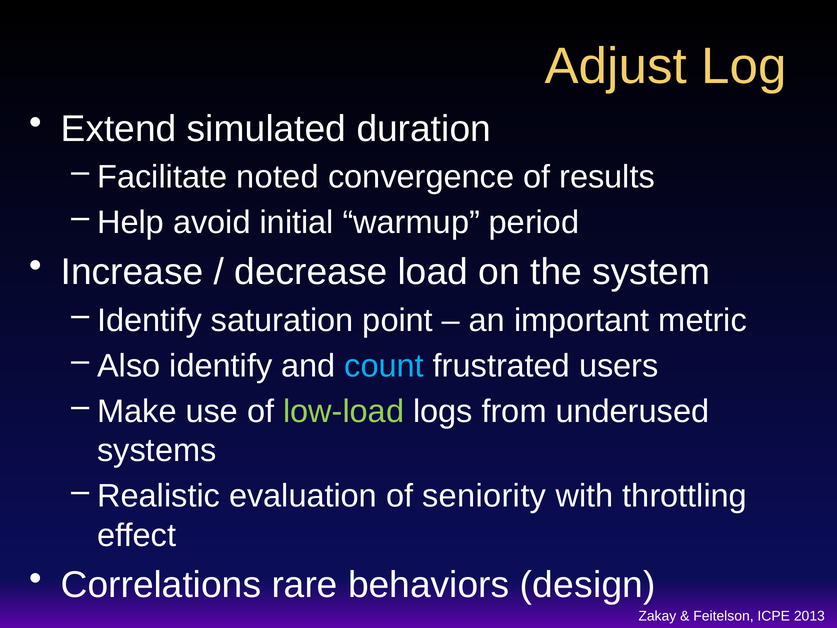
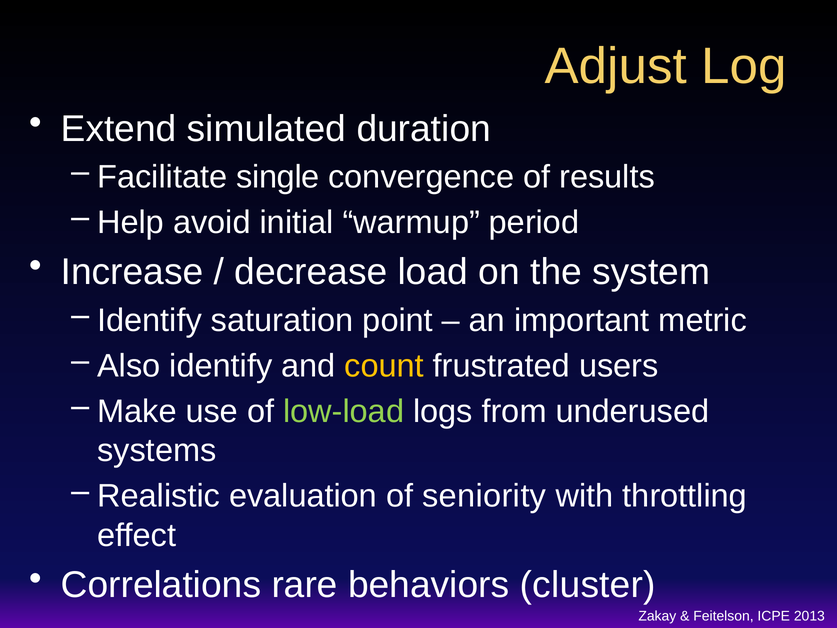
noted: noted -> single (278, 177)
count colour: light blue -> yellow (384, 366)
design: design -> cluster (588, 585)
